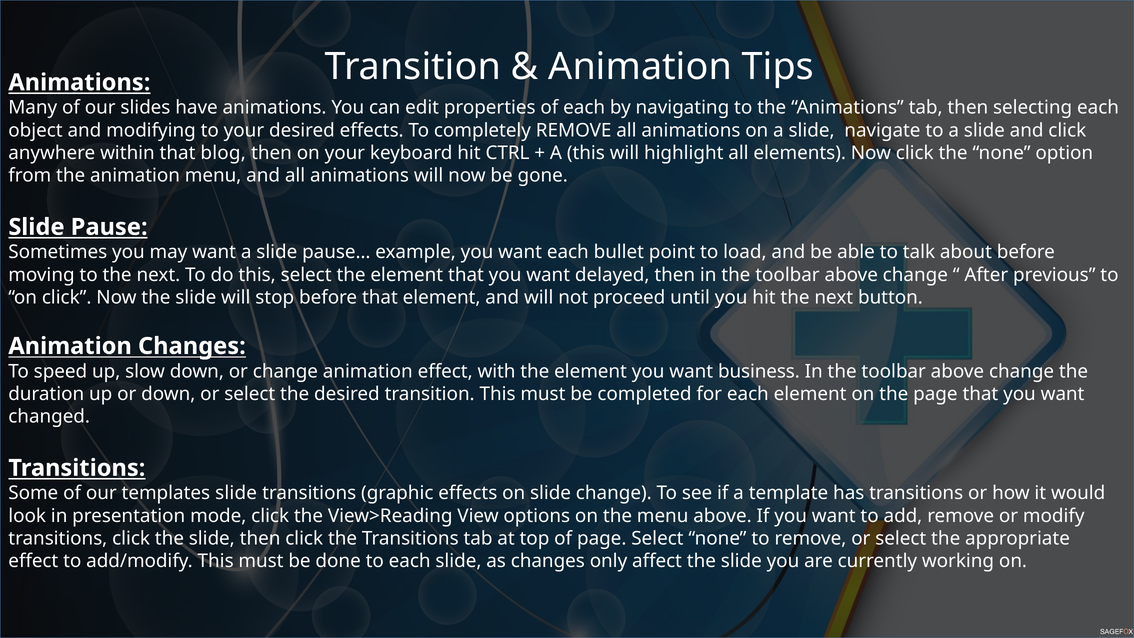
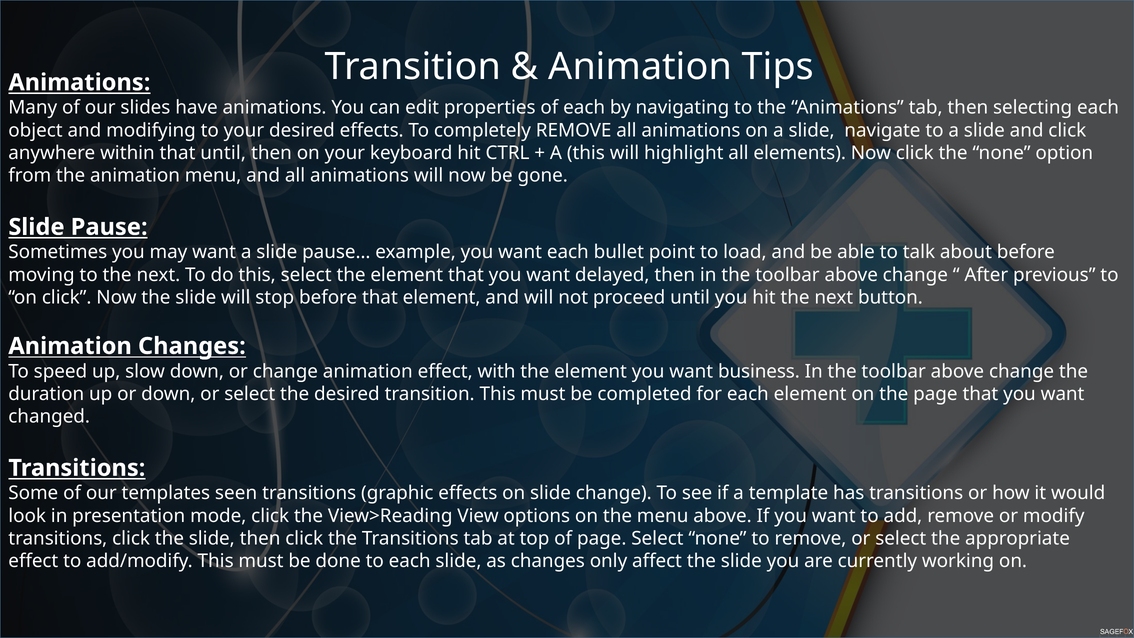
that blog: blog -> until (223, 153)
templates slide: slide -> seen (236, 493)
